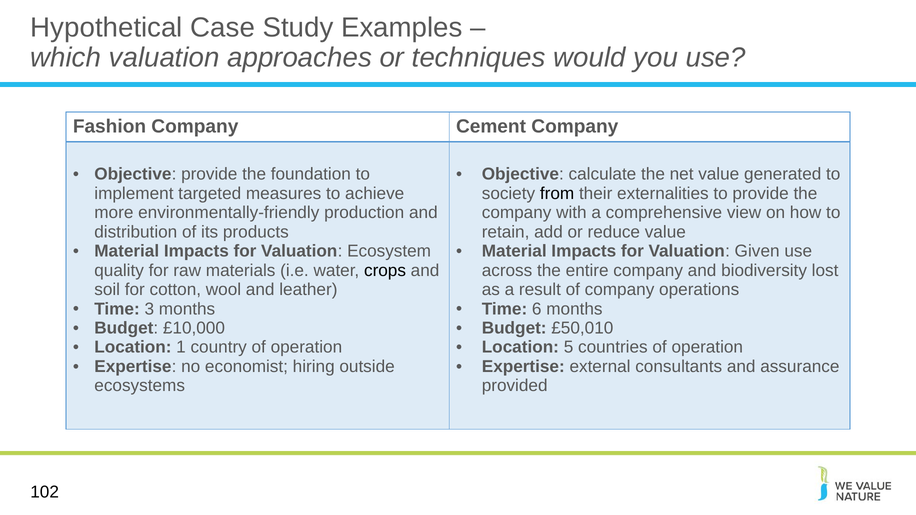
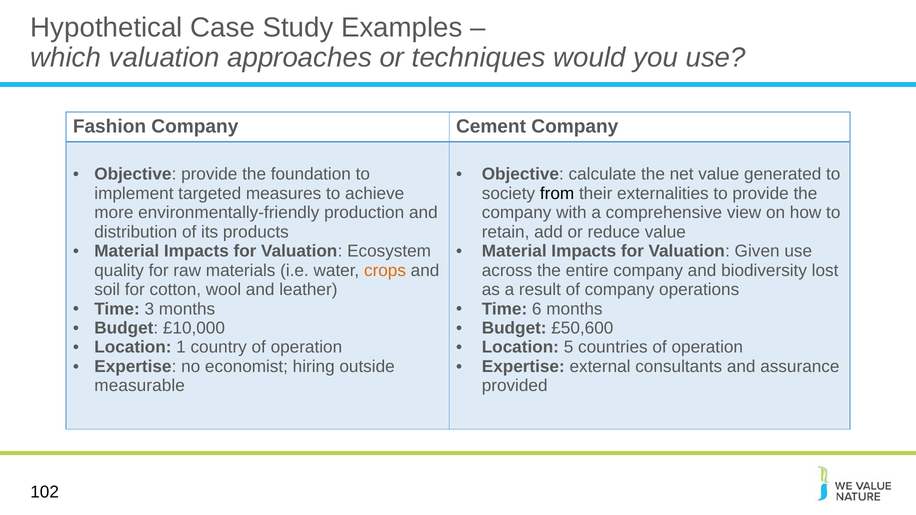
crops colour: black -> orange (385, 271)
£50,010: £50,010 -> £50,600 (582, 328)
ecosystems: ecosystems -> measurable (140, 386)
